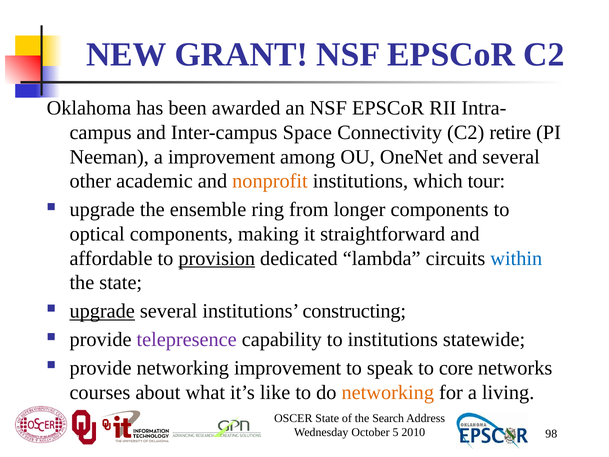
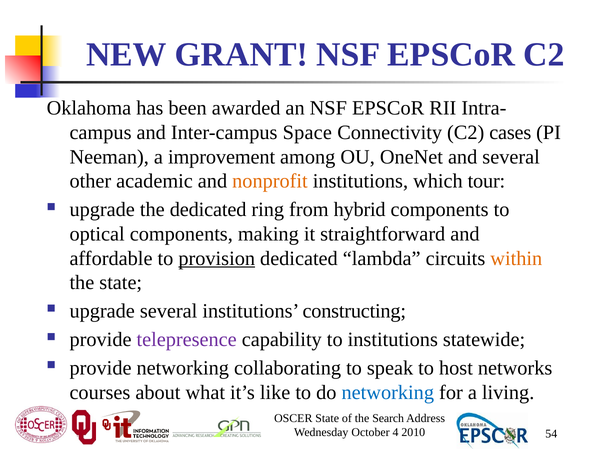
retire: retire -> cases (510, 132)
the ensemble: ensemble -> dedicated (208, 209)
longer: longer -> hybrid (360, 209)
within colour: blue -> orange (516, 258)
upgrade underline: present -> none (102, 311)
networking improvement: improvement -> collaborating (288, 368)
core: core -> host (456, 368)
networking colour: orange -> blue (388, 392)
5: 5 -> 4 (396, 432)
98: 98 -> 54 (551, 433)
